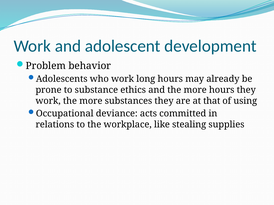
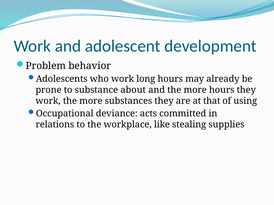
ethics: ethics -> about (133, 90)
